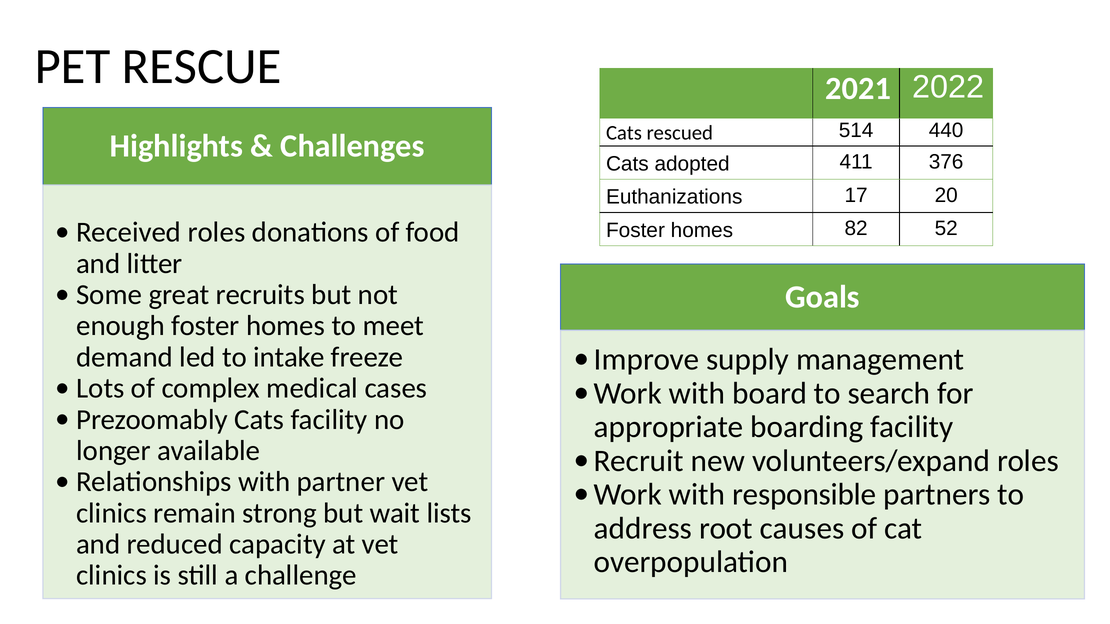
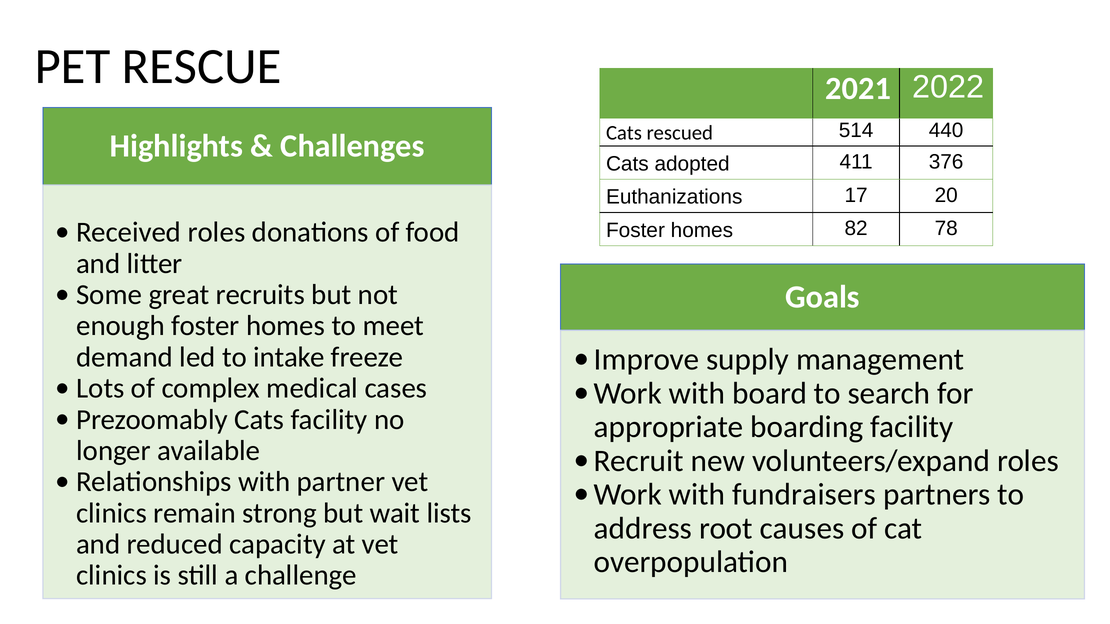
52: 52 -> 78 (946, 229)
responsible: responsible -> fundraisers (804, 495)
